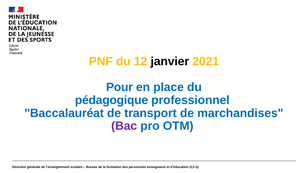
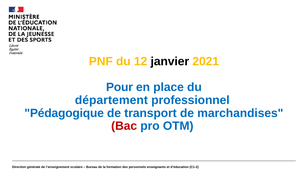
pédagogique: pédagogique -> département (111, 100)
Baccalauréat: Baccalauréat -> Pédagogique (64, 113)
Bac colour: purple -> red (124, 126)
